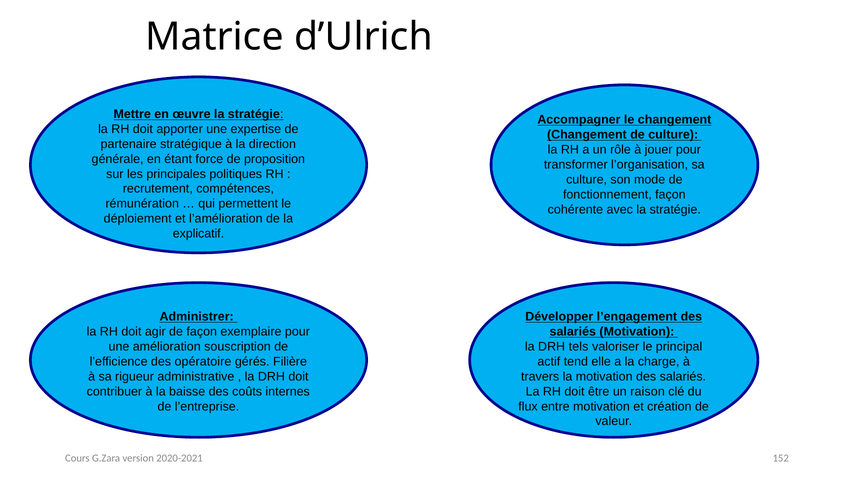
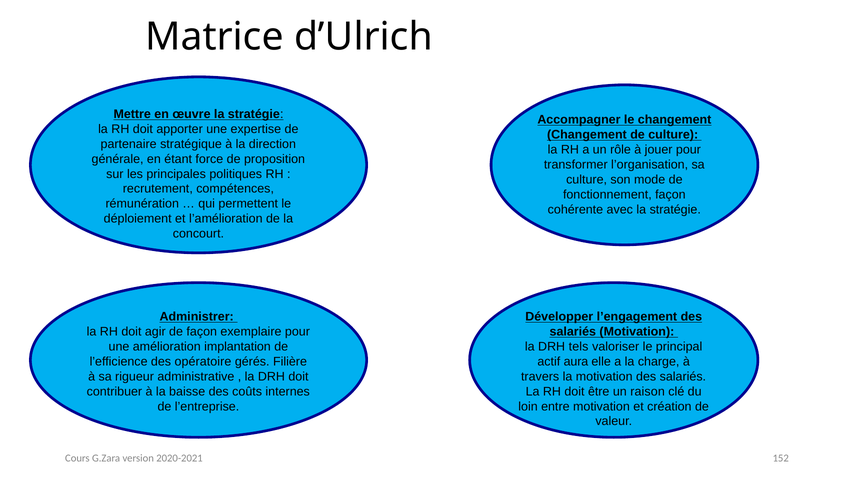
explicatif: explicatif -> concourt (198, 234)
souscription: souscription -> implantation (238, 347)
tend: tend -> aura (576, 362)
flux: flux -> loin (528, 407)
